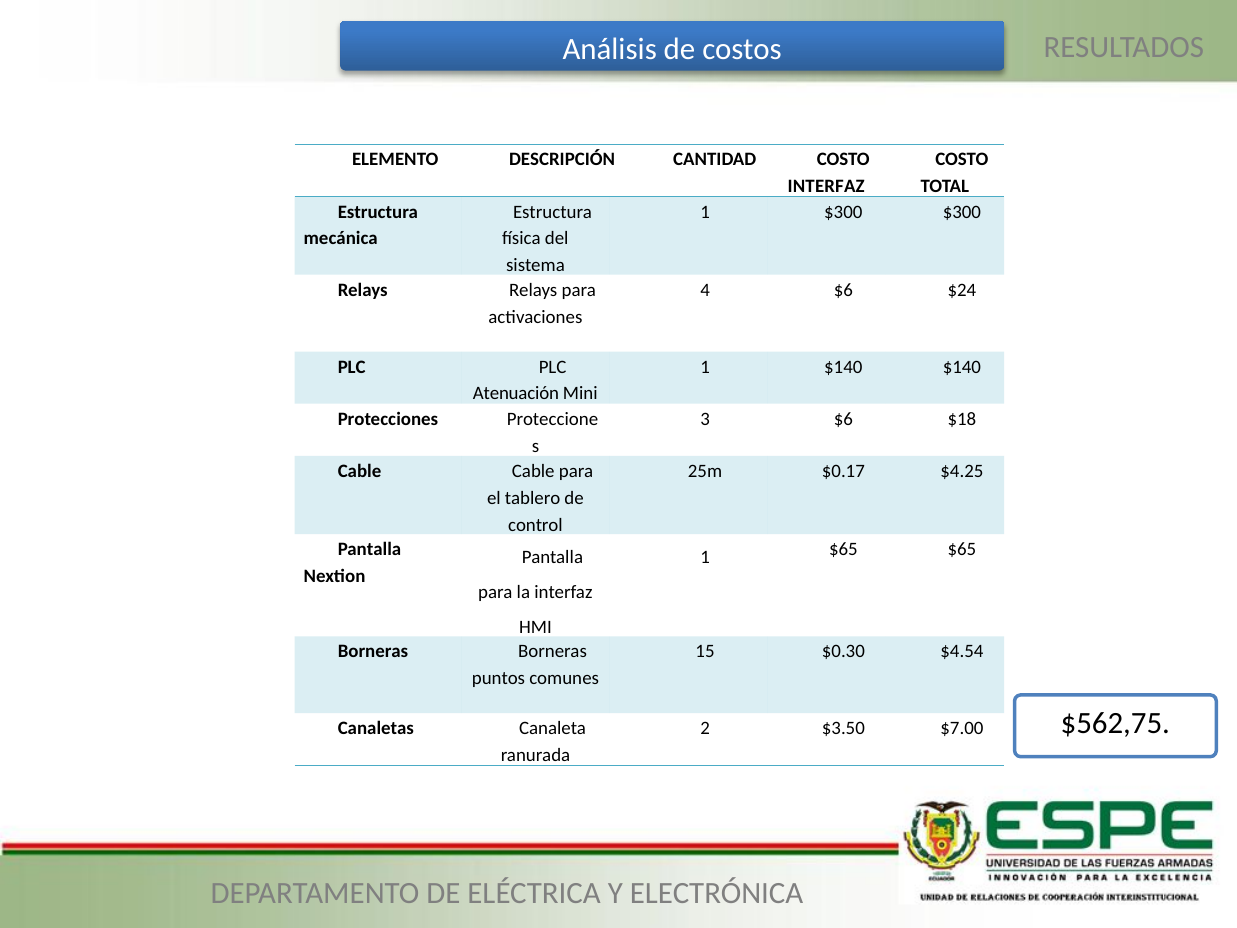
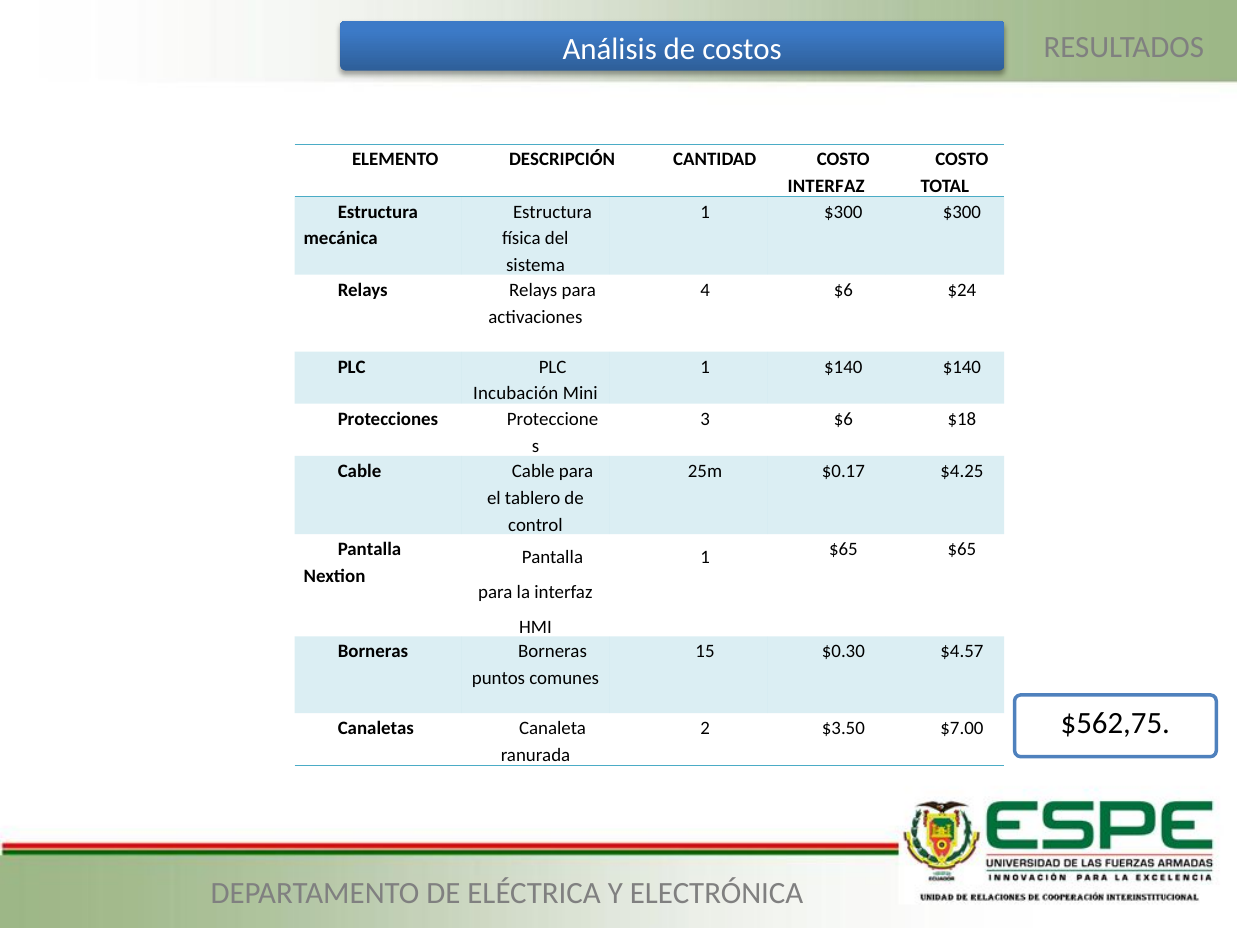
Atenuación: Atenuación -> Incubación (516, 394)
$4.54: $4.54 -> $4.57 (962, 652)
